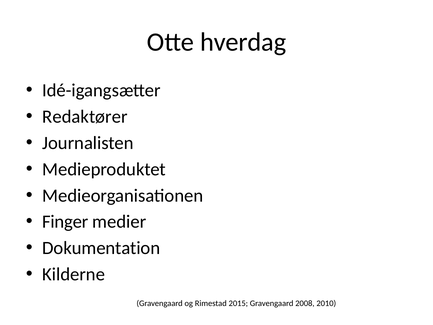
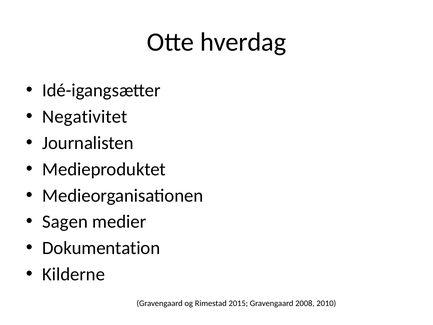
Redaktører: Redaktører -> Negativitet (85, 117)
Finger: Finger -> Sagen (65, 222)
